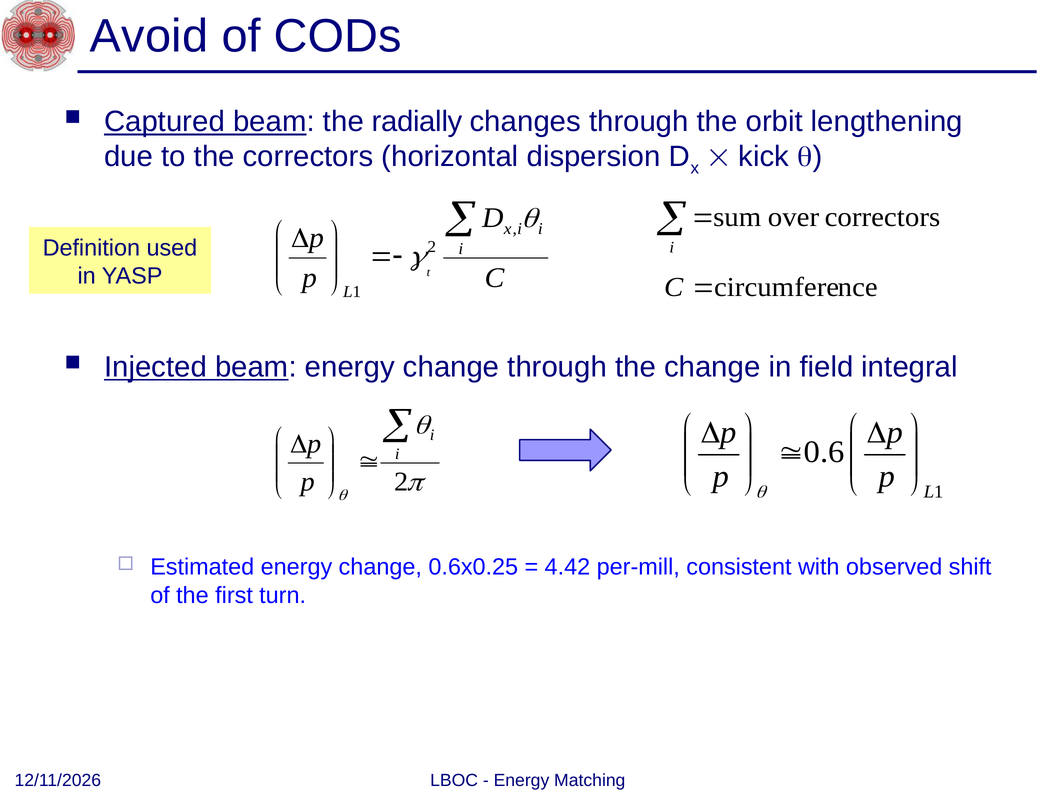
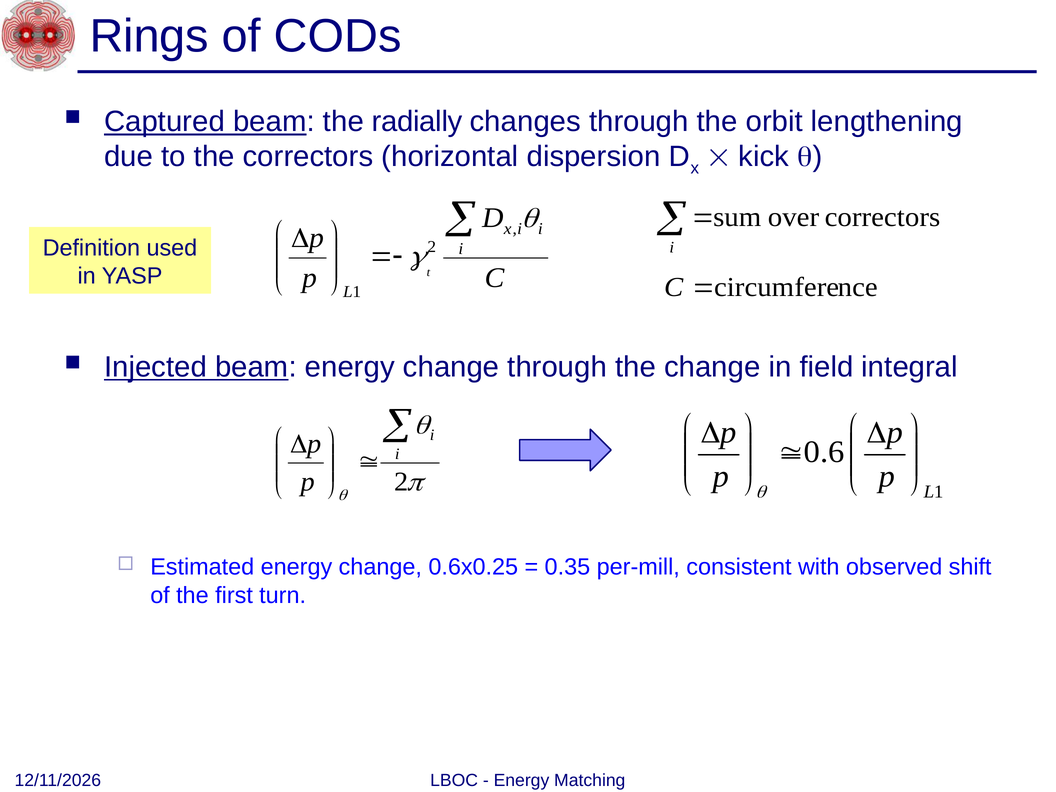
Avoid: Avoid -> Rings (149, 36)
4.42: 4.42 -> 0.35 (567, 567)
